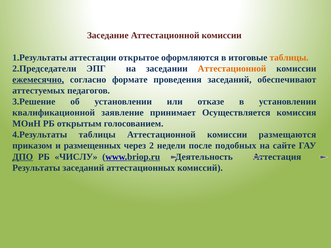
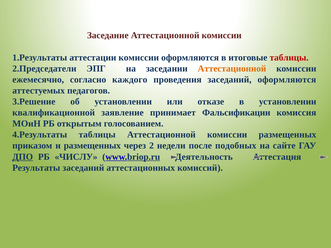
аттестации открытое: открытое -> комиссии (139, 58)
таблицы colour: orange -> red (289, 58)
ежемесячно underline: present -> none (38, 80)
формате: формате -> каждого (130, 80)
заседаний обеспечивают: обеспечивают -> оформляются (287, 80)
Осуществляется: Осуществляется -> Фальсификации (236, 113)
комиссии размещаются: размещаются -> размещенных (287, 135)
